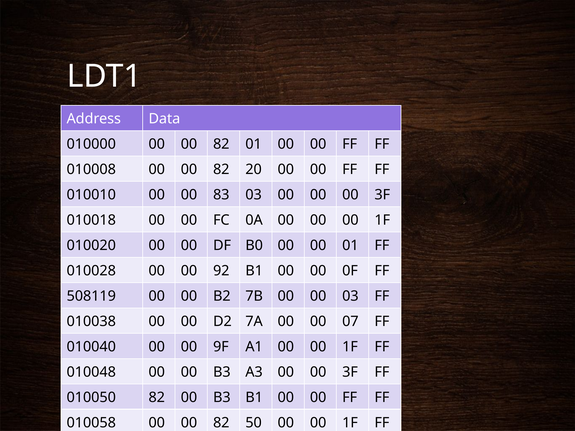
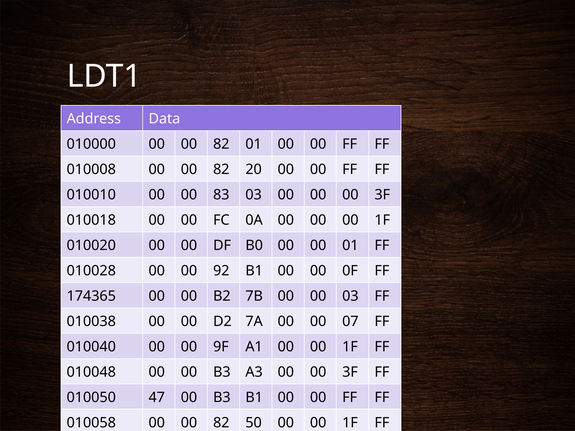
508119: 508119 -> 174365 (91, 296)
010050 82: 82 -> 47 (157, 398)
